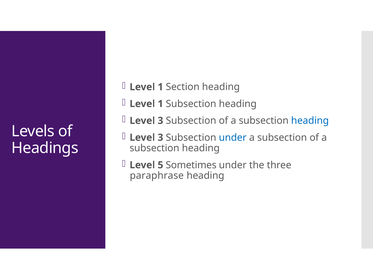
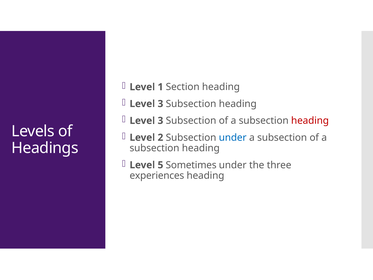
1: 1 -> 3 (160, 104)
heading colour: blue -> red (310, 121)
3: 3 -> 2 (160, 137)
paraphrase: paraphrase -> experiences (157, 176)
